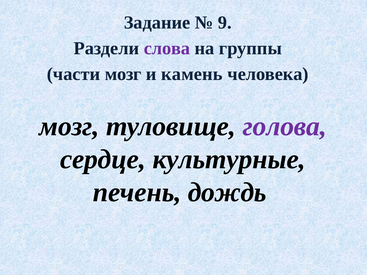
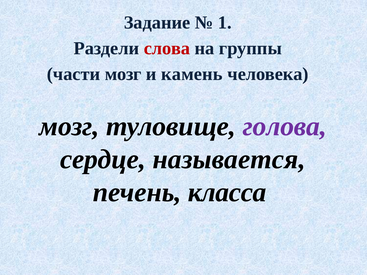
9: 9 -> 1 (225, 23)
слова colour: purple -> red (167, 48)
культурные: культурные -> называется (229, 159)
дождь: дождь -> класса (227, 192)
